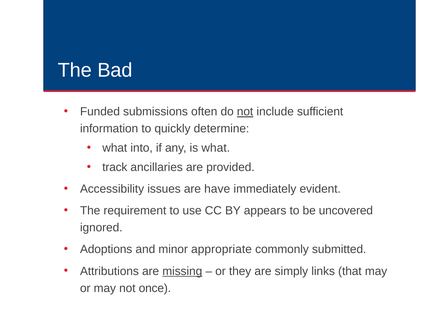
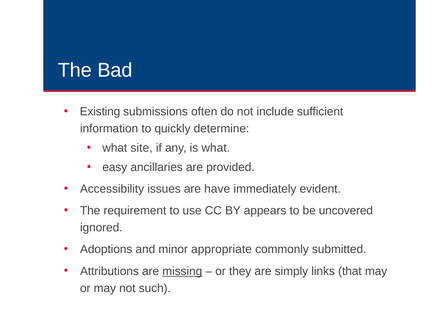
Funded: Funded -> Existing (100, 111)
not underline: present -> none (245, 111)
into: into -> site (142, 148)
track: track -> easy (115, 167)
once: once -> such (155, 287)
